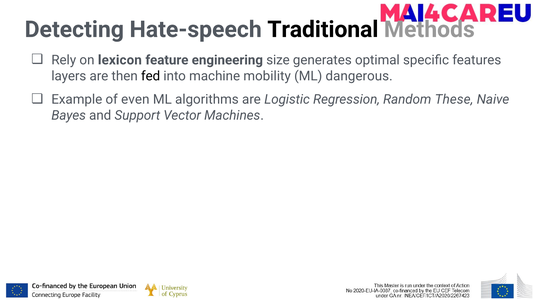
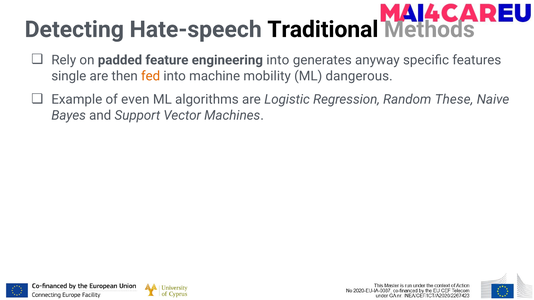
lexicon: lexicon -> padded (120, 60)
engineering size: size -> into (278, 60)
optimal: optimal -> anyway (377, 60)
layers: layers -> single (69, 76)
fed colour: black -> orange (151, 76)
